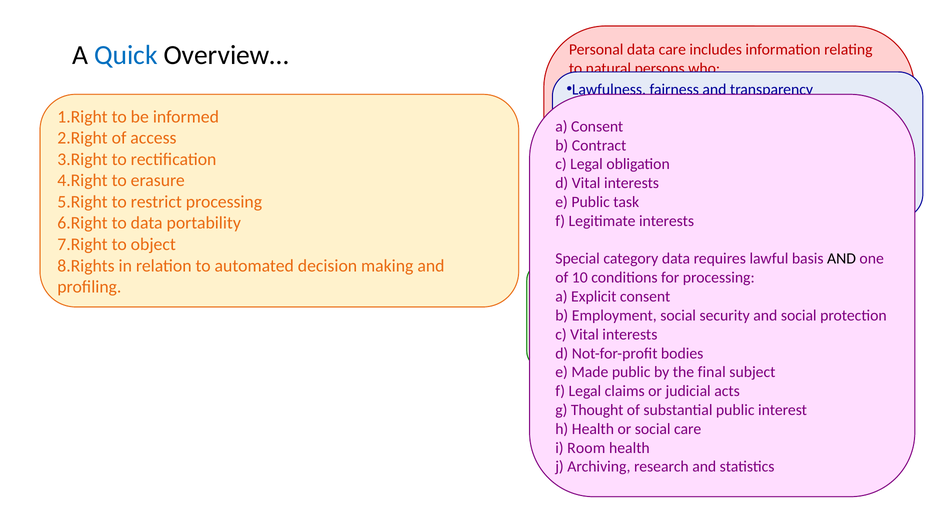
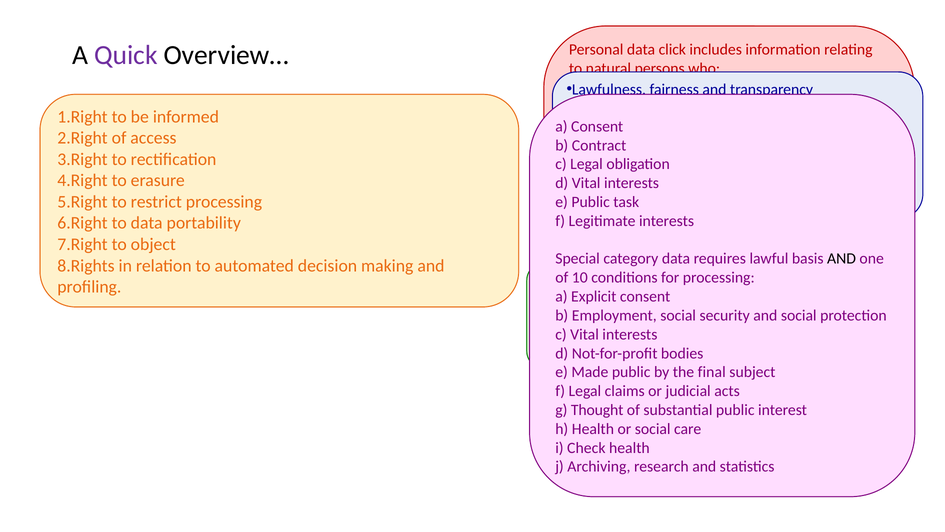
data care: care -> click (672, 49)
Quick colour: blue -> purple (126, 55)
Room: Room -> Check (586, 447)
